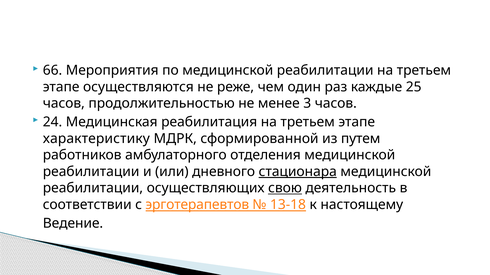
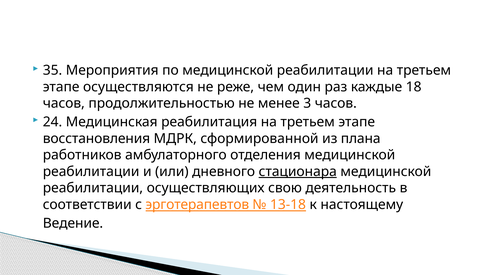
66: 66 -> 35 (53, 71)
25: 25 -> 18 (414, 87)
характеристику: характеристику -> восстановления (97, 139)
путем: путем -> плана (361, 139)
свою underline: present -> none (285, 188)
